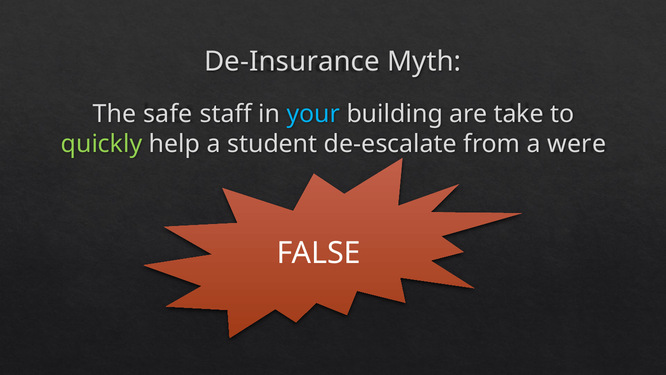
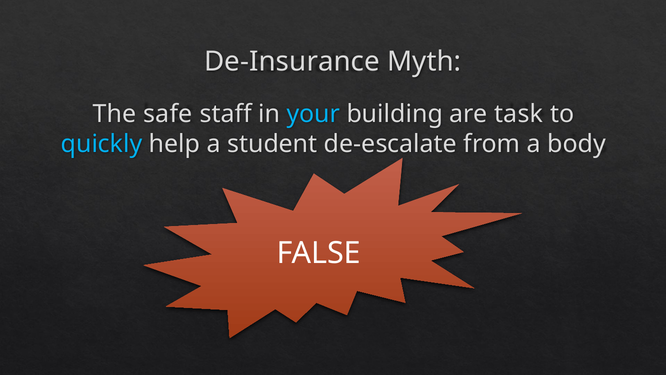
take: take -> task (519, 114)
quickly colour: light green -> light blue (102, 144)
were: were -> body (577, 144)
